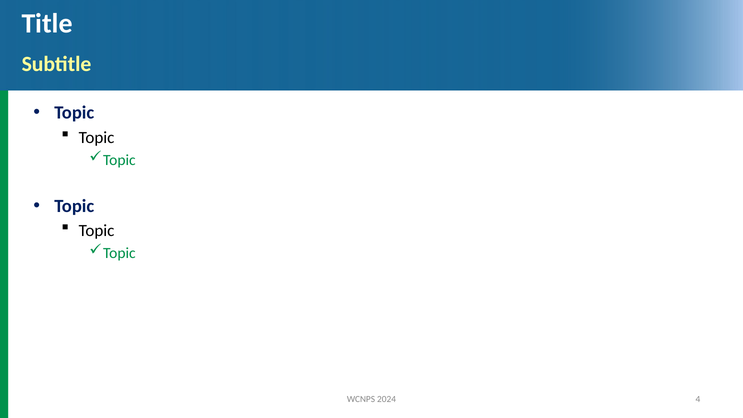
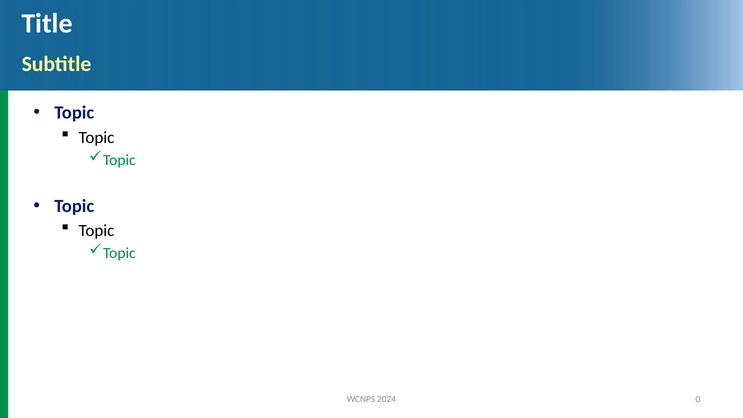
4: 4 -> 0 (698, 399)
